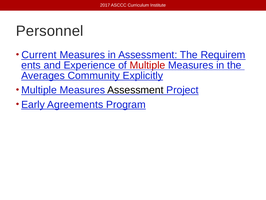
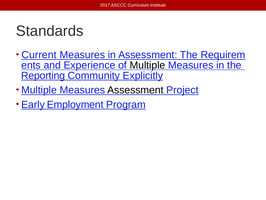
Personnel: Personnel -> Standards (50, 31)
Multiple colour: red -> black (147, 65)
Averages: Averages -> Reporting (43, 75)
Agreements: Agreements -> Employment (75, 104)
